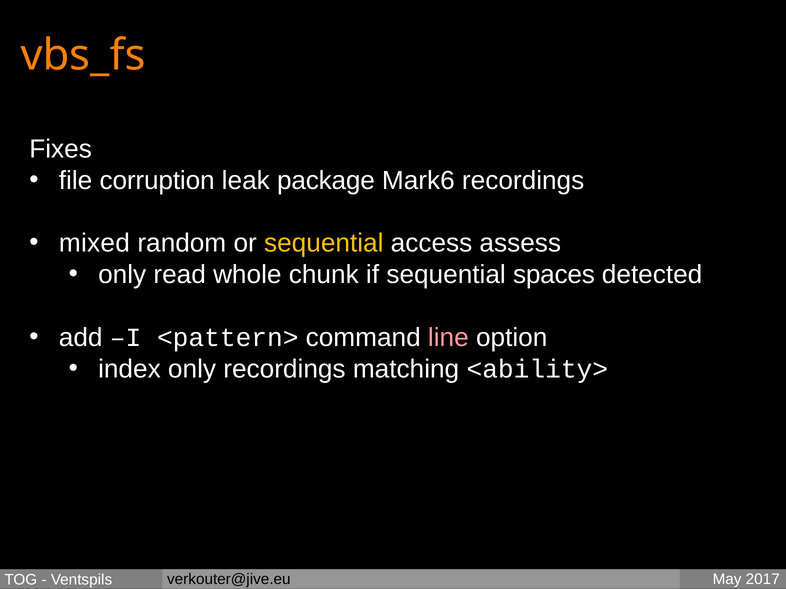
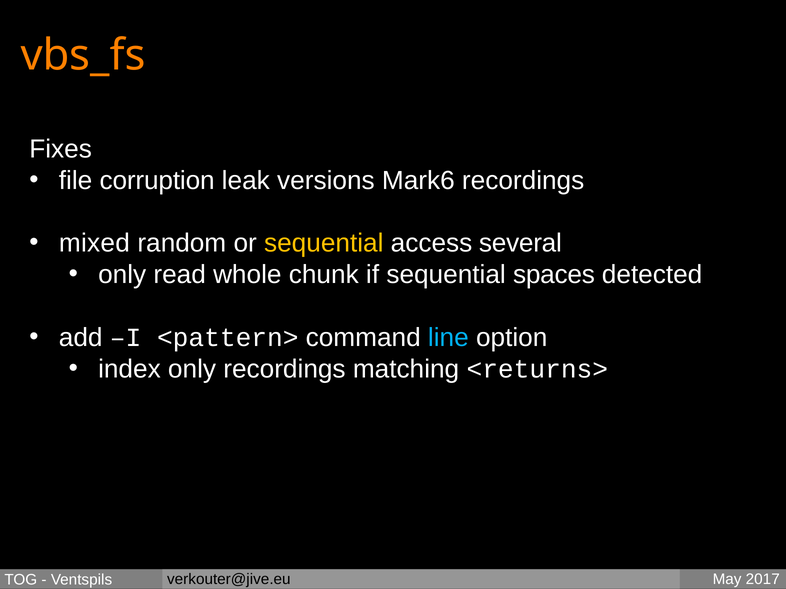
package: package -> versions (326, 181)
assess: assess -> several (520, 243)
line colour: pink -> light blue (448, 338)
<ability>: <ability> -> <returns> (537, 369)
